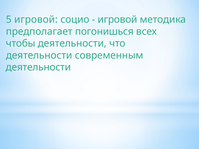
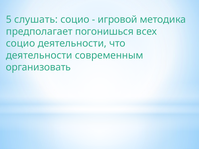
5 игровой: игровой -> слушать (36, 20)
чтобы: чтобы -> социо (20, 43)
деятельности: деятельности -> организовать (38, 67)
